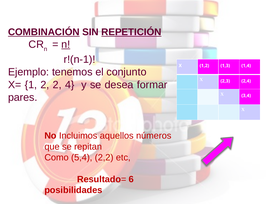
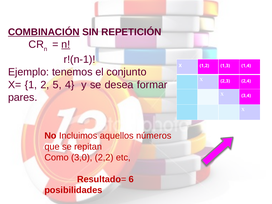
REPETICIÓN underline: present -> none (131, 32)
2 2: 2 -> 5 (57, 85)
5,4: 5,4 -> 3,0 (82, 158)
